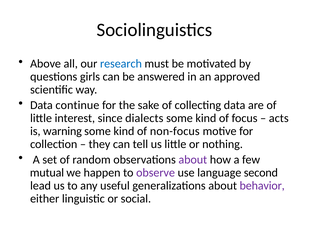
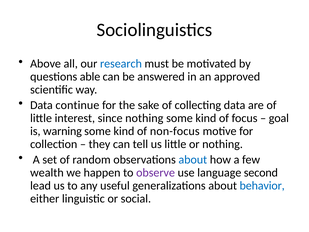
girls: girls -> able (90, 77)
since dialects: dialects -> nothing (144, 118)
acts: acts -> goal (279, 118)
about colour: purple -> blue (193, 159)
mutual: mutual -> wealth (47, 172)
behavior colour: purple -> blue (262, 185)
